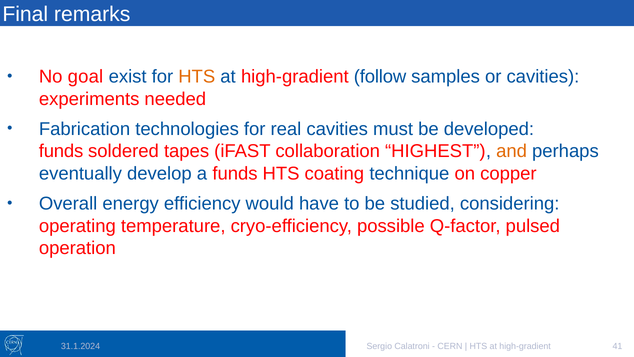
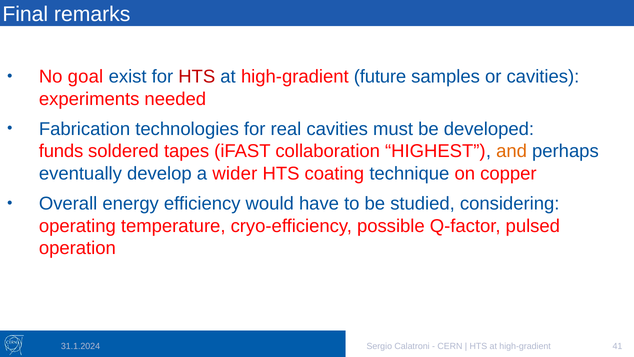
HTS colour: orange -> red (197, 77)
follow: follow -> future (380, 77)
a funds: funds -> wider (235, 173)
